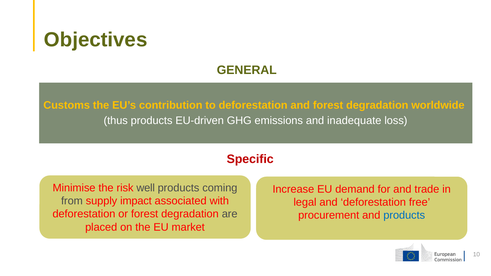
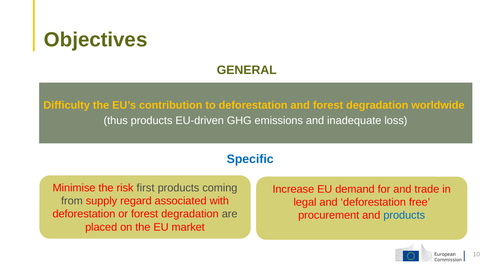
Customs: Customs -> Difficulty (67, 105)
Specific colour: red -> blue (250, 159)
well: well -> first (146, 188)
impact: impact -> regard (136, 201)
